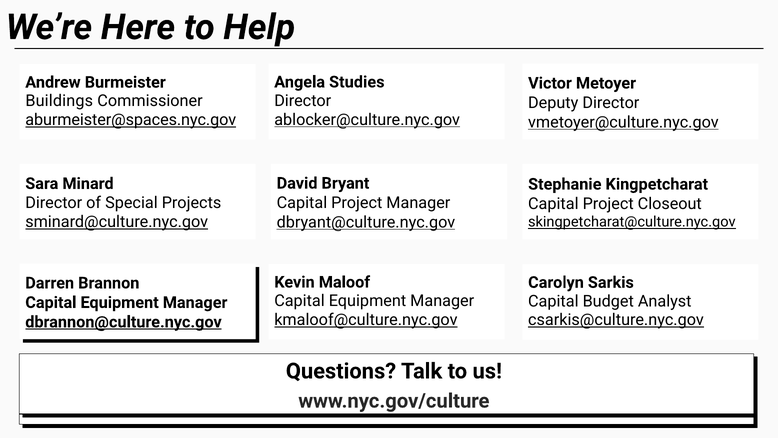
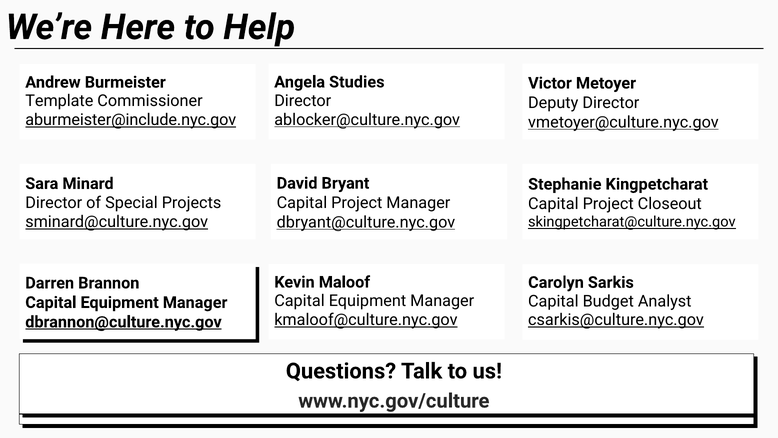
Buildings: Buildings -> Template (59, 101)
aburmeister@spaces.nyc.gov: aburmeister@spaces.nyc.gov -> aburmeister@include.nyc.gov (131, 120)
